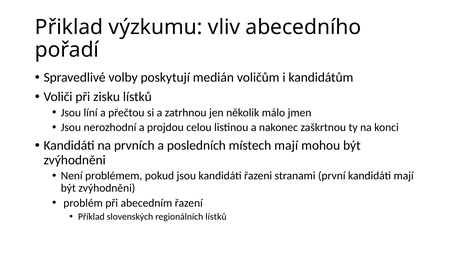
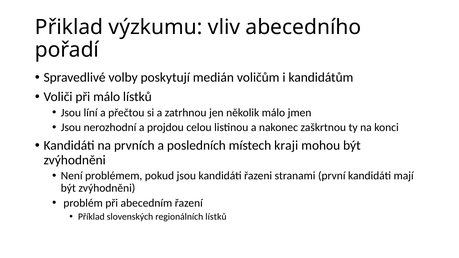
při zisku: zisku -> málo (107, 97)
místech mají: mají -> kraji (286, 146)
